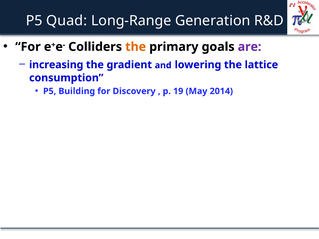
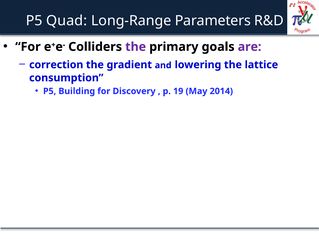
Generation: Generation -> Parameters (213, 21)
the colour: orange -> purple (136, 47)
increasing: increasing -> correction (56, 65)
